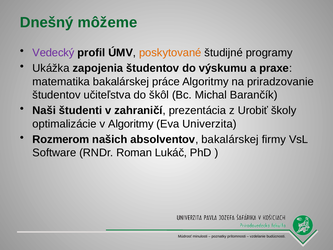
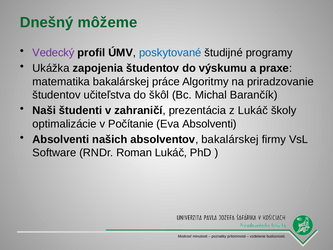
poskytované colour: orange -> blue (170, 53)
z Urobiť: Urobiť -> Lukáč (253, 110)
v Algoritmy: Algoritmy -> Počítanie (131, 124)
Eva Univerzita: Univerzita -> Absolventi (210, 124)
Rozmerom: Rozmerom -> Absolventi (61, 139)
